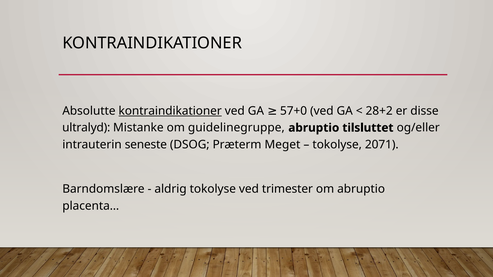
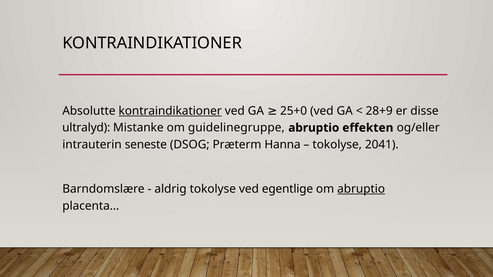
57+0: 57+0 -> 25+0 (294, 111)
28+2: 28+2 -> 28+9 (379, 111)
tilsluttet: tilsluttet -> effekten (368, 128)
Meget: Meget -> Hanna (283, 145)
2071: 2071 -> 2041 (382, 145)
trimester: trimester -> egentlige (287, 189)
abruptio underline: none -> present (361, 189)
